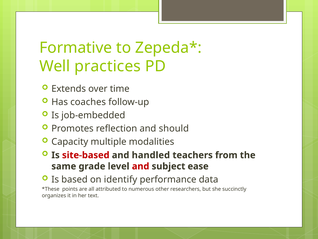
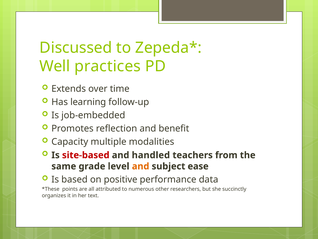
Formative: Formative -> Discussed (76, 48)
coaches: coaches -> learning (88, 102)
should: should -> benefit (174, 128)
and colour: red -> orange (141, 166)
identify: identify -> positive (121, 179)
